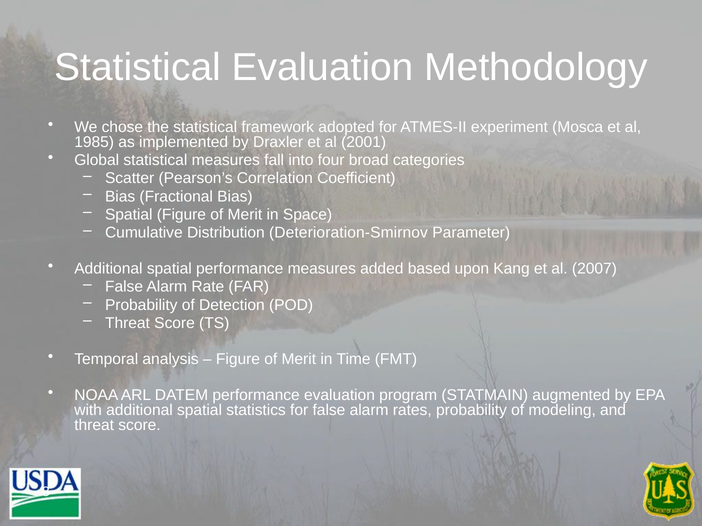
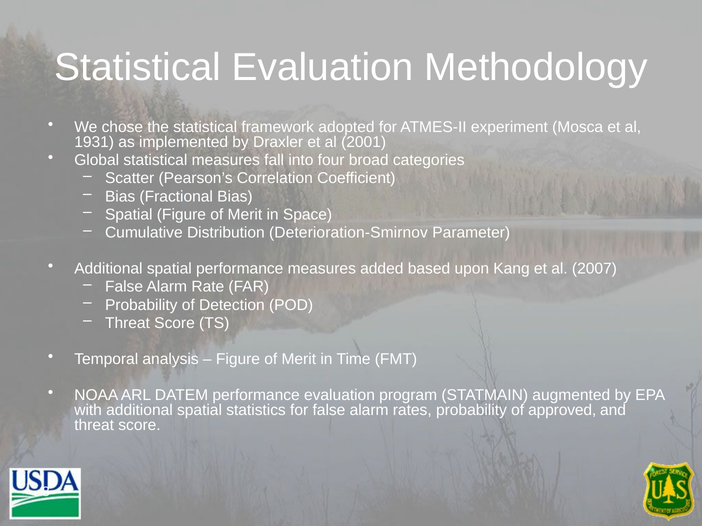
1985: 1985 -> 1931 (94, 142)
modeling: modeling -> approved (562, 411)
